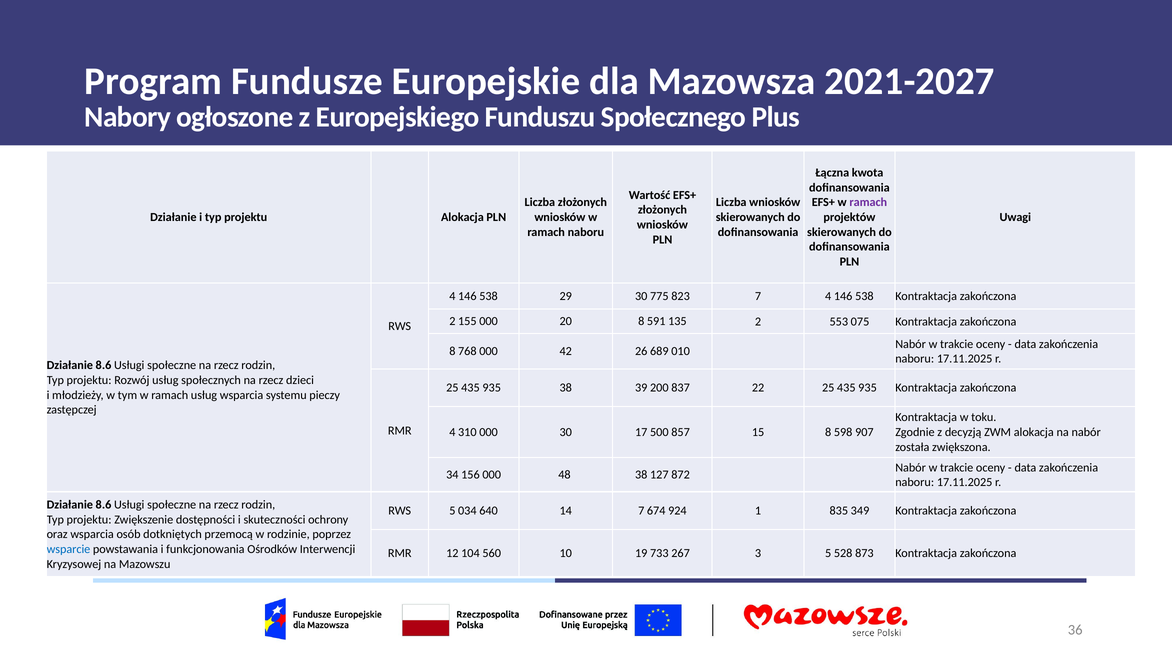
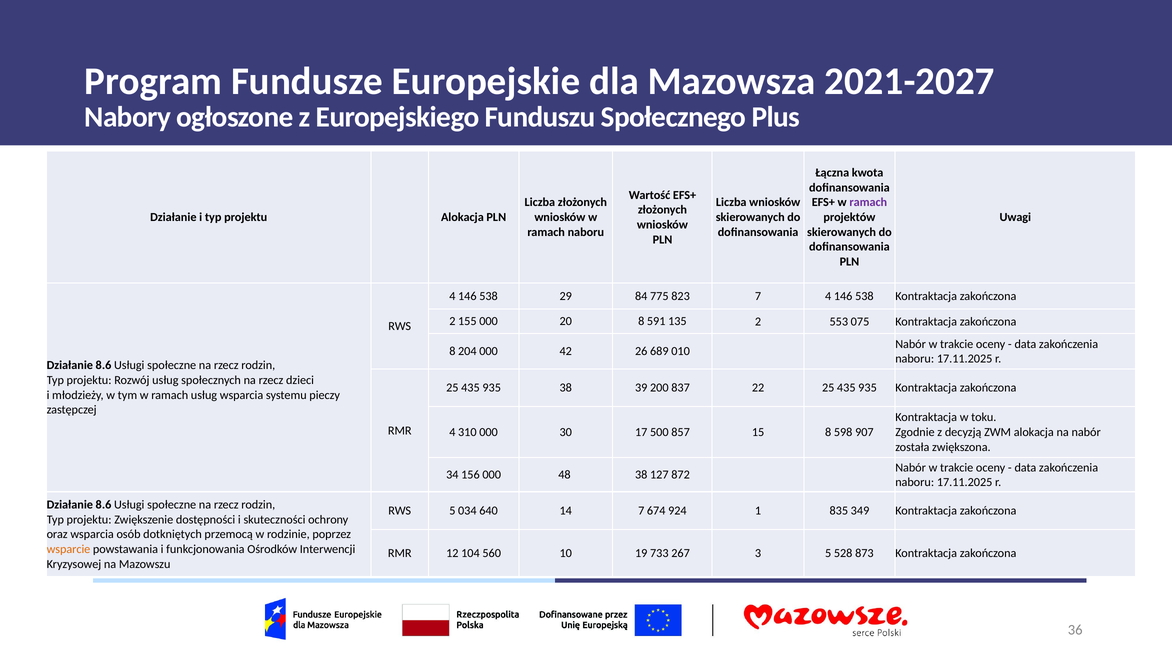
29 30: 30 -> 84 (641, 296)
768: 768 -> 204 (467, 351)
wsparcie colour: blue -> orange (68, 549)
